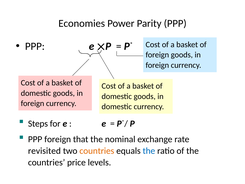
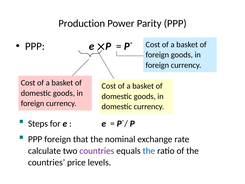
Economies: Economies -> Production (82, 23)
revisited: revisited -> calculate (44, 151)
countries colour: orange -> purple (97, 151)
